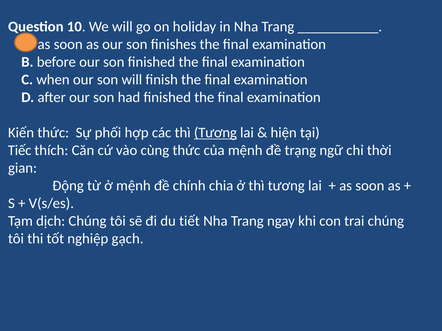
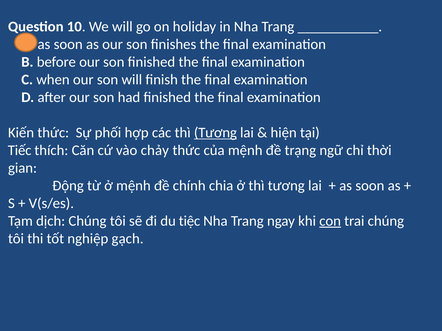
cùng: cùng -> chảy (155, 151)
tiết: tiết -> tiệc (190, 221)
con underline: none -> present (330, 221)
